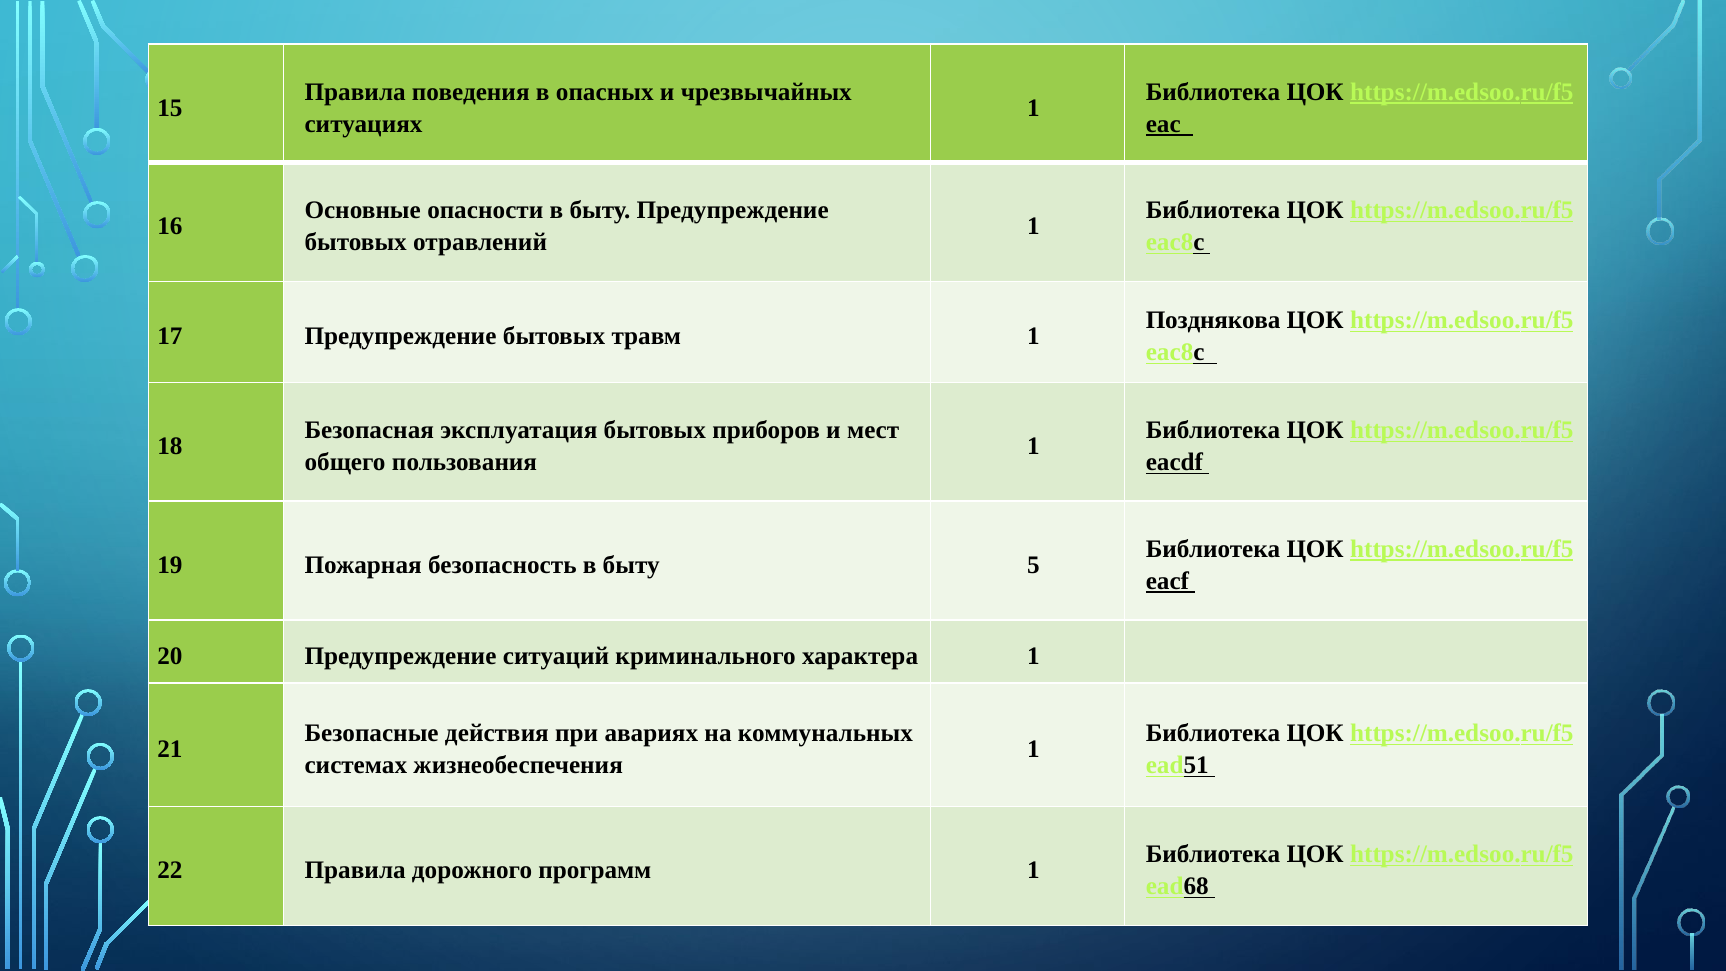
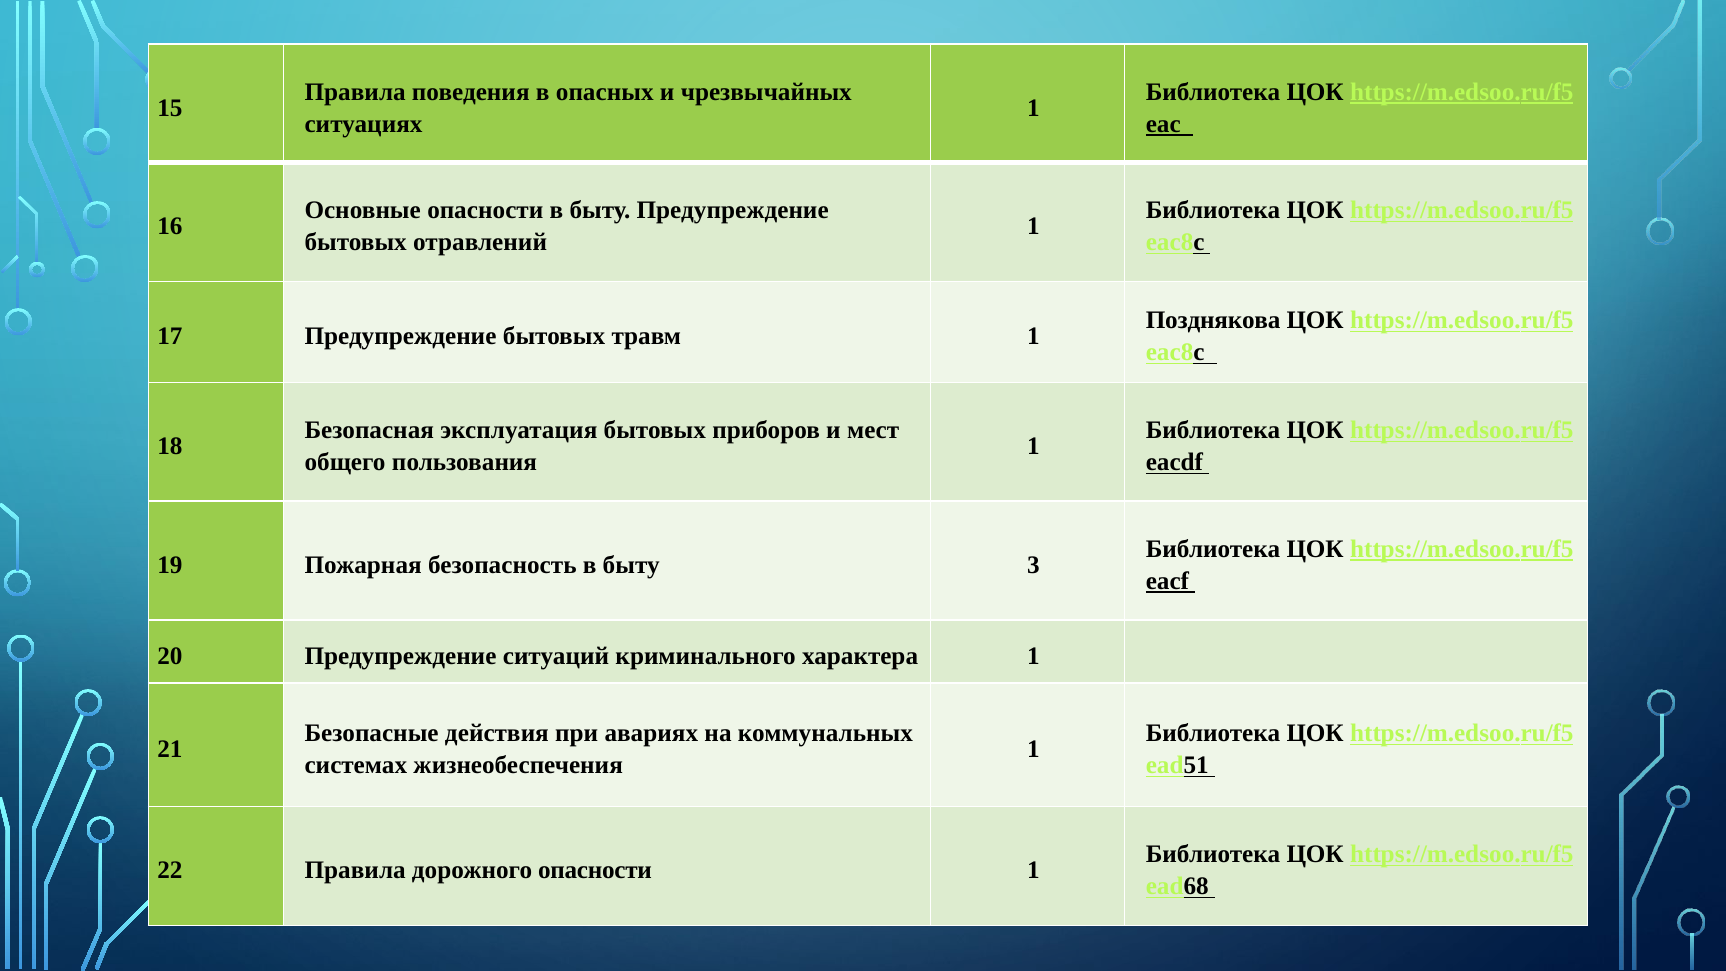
5: 5 -> 3 (1033, 565)
дорожного программ: программ -> опасности (595, 870)
